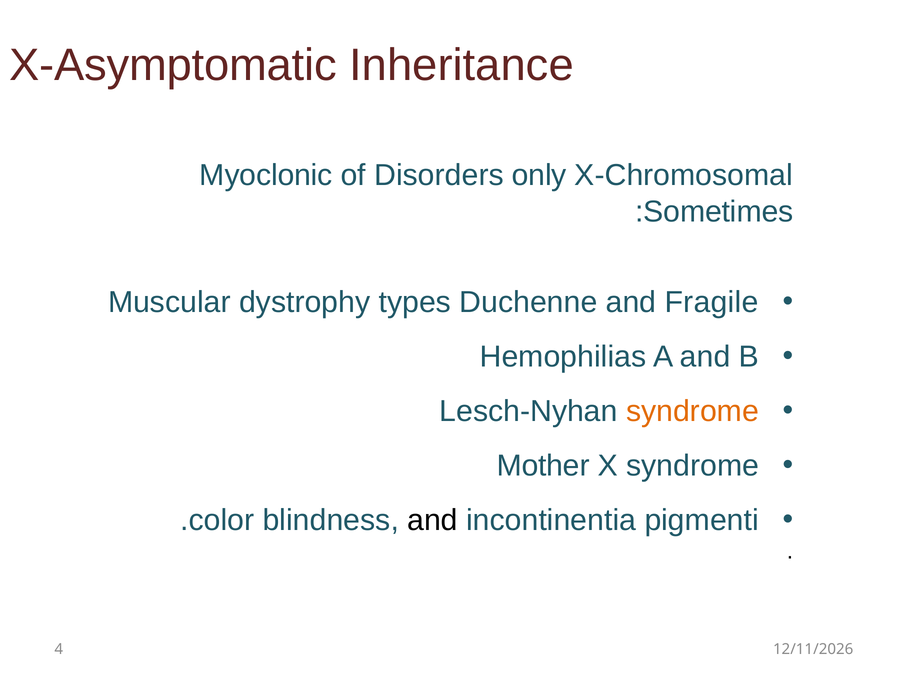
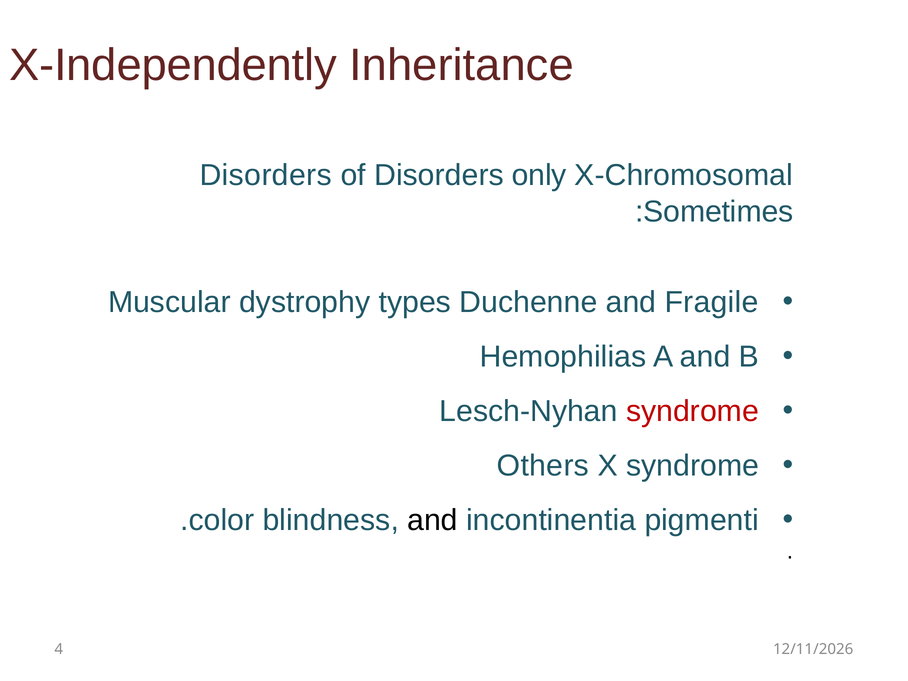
X-Asymptomatic: X-Asymptomatic -> X-Independently (173, 65)
Myoclonic: Myoclonic -> Disorders (266, 175)
syndrome colour: orange -> red (693, 411)
Mother: Mother -> Others (543, 466)
